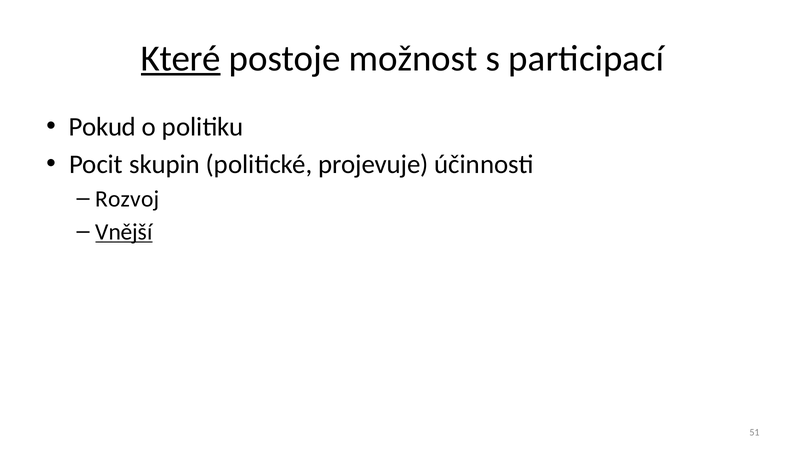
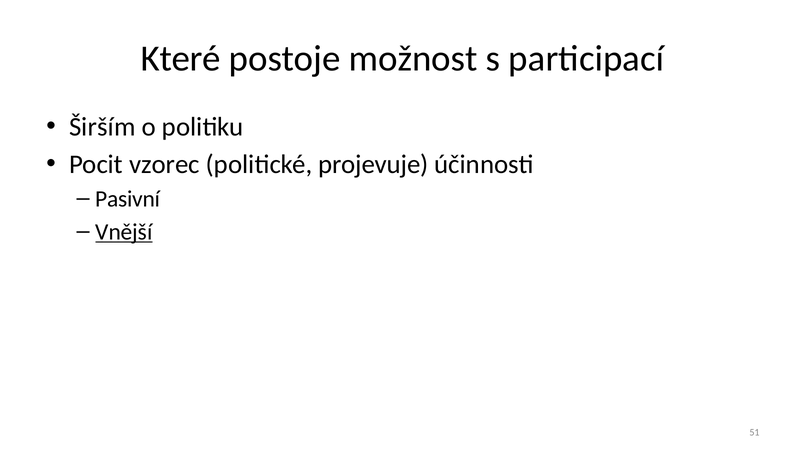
Které underline: present -> none (181, 59)
Pokud: Pokud -> Širším (102, 127)
skupin: skupin -> vzorec (164, 164)
Rozvoj: Rozvoj -> Pasivní (128, 199)
